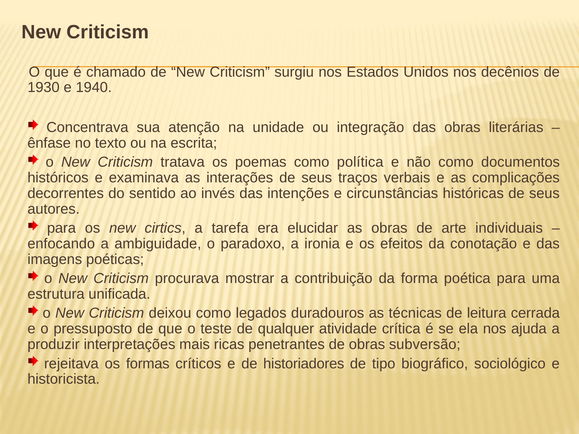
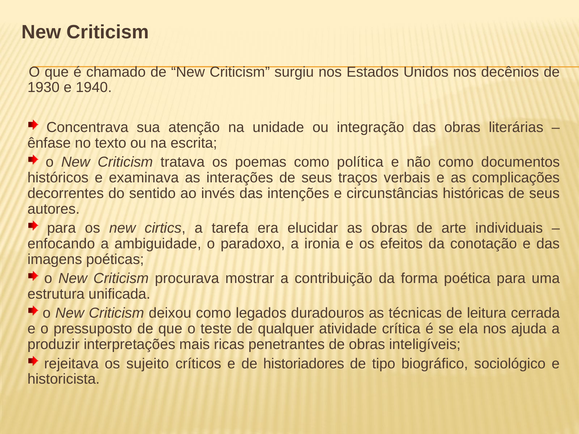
subversão: subversão -> inteligíveis (425, 345)
formas: formas -> sujeito (148, 364)
